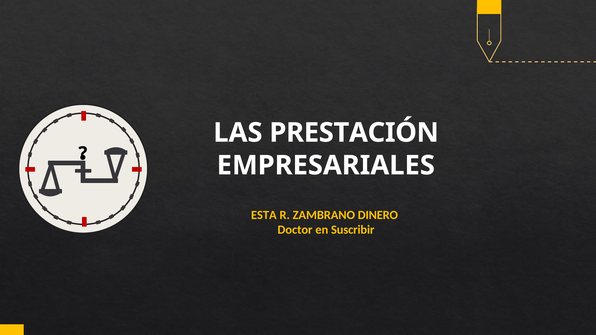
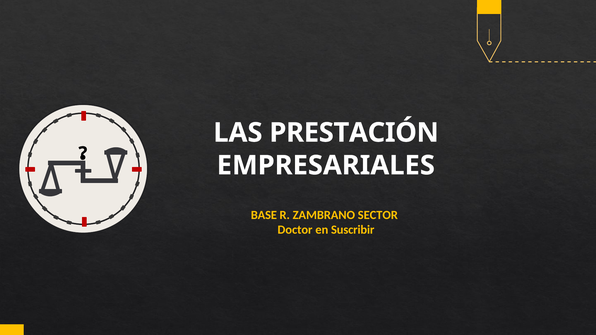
ESTA: ESTA -> BASE (264, 215)
DINERO: DINERO -> SECTOR (378, 215)
